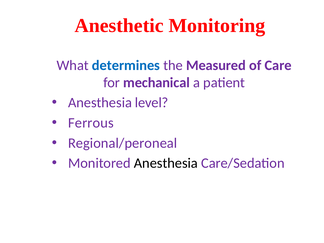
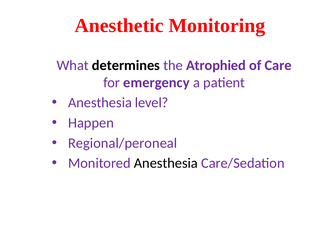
determines colour: blue -> black (126, 65)
Measured: Measured -> Atrophied (216, 65)
mechanical: mechanical -> emergency (156, 83)
Ferrous: Ferrous -> Happen (91, 123)
